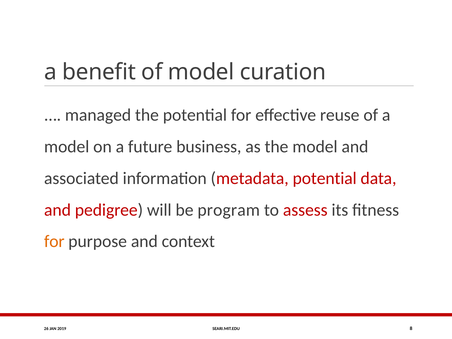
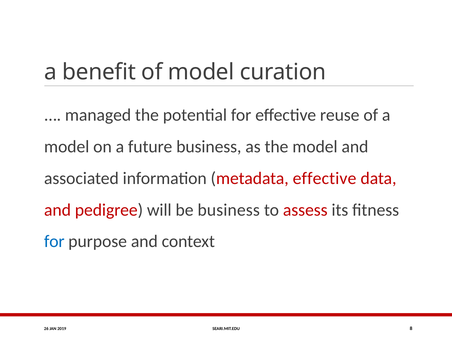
metadata potential: potential -> effective (325, 178)
be program: program -> business (229, 210)
for colour: orange -> blue (54, 241)
